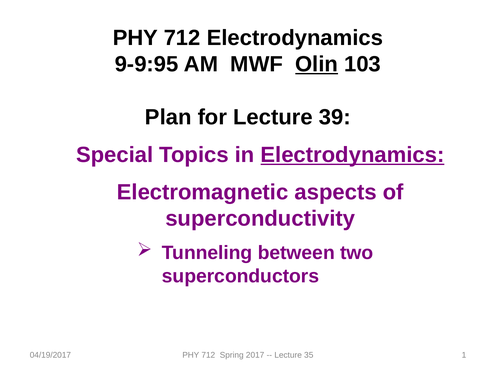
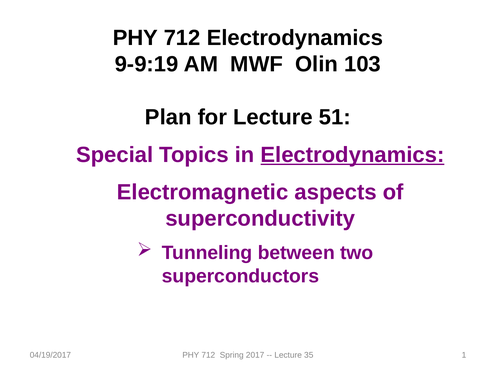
9-9:95: 9-9:95 -> 9-9:19 (147, 64)
Olin underline: present -> none (317, 64)
39: 39 -> 51 (335, 117)
